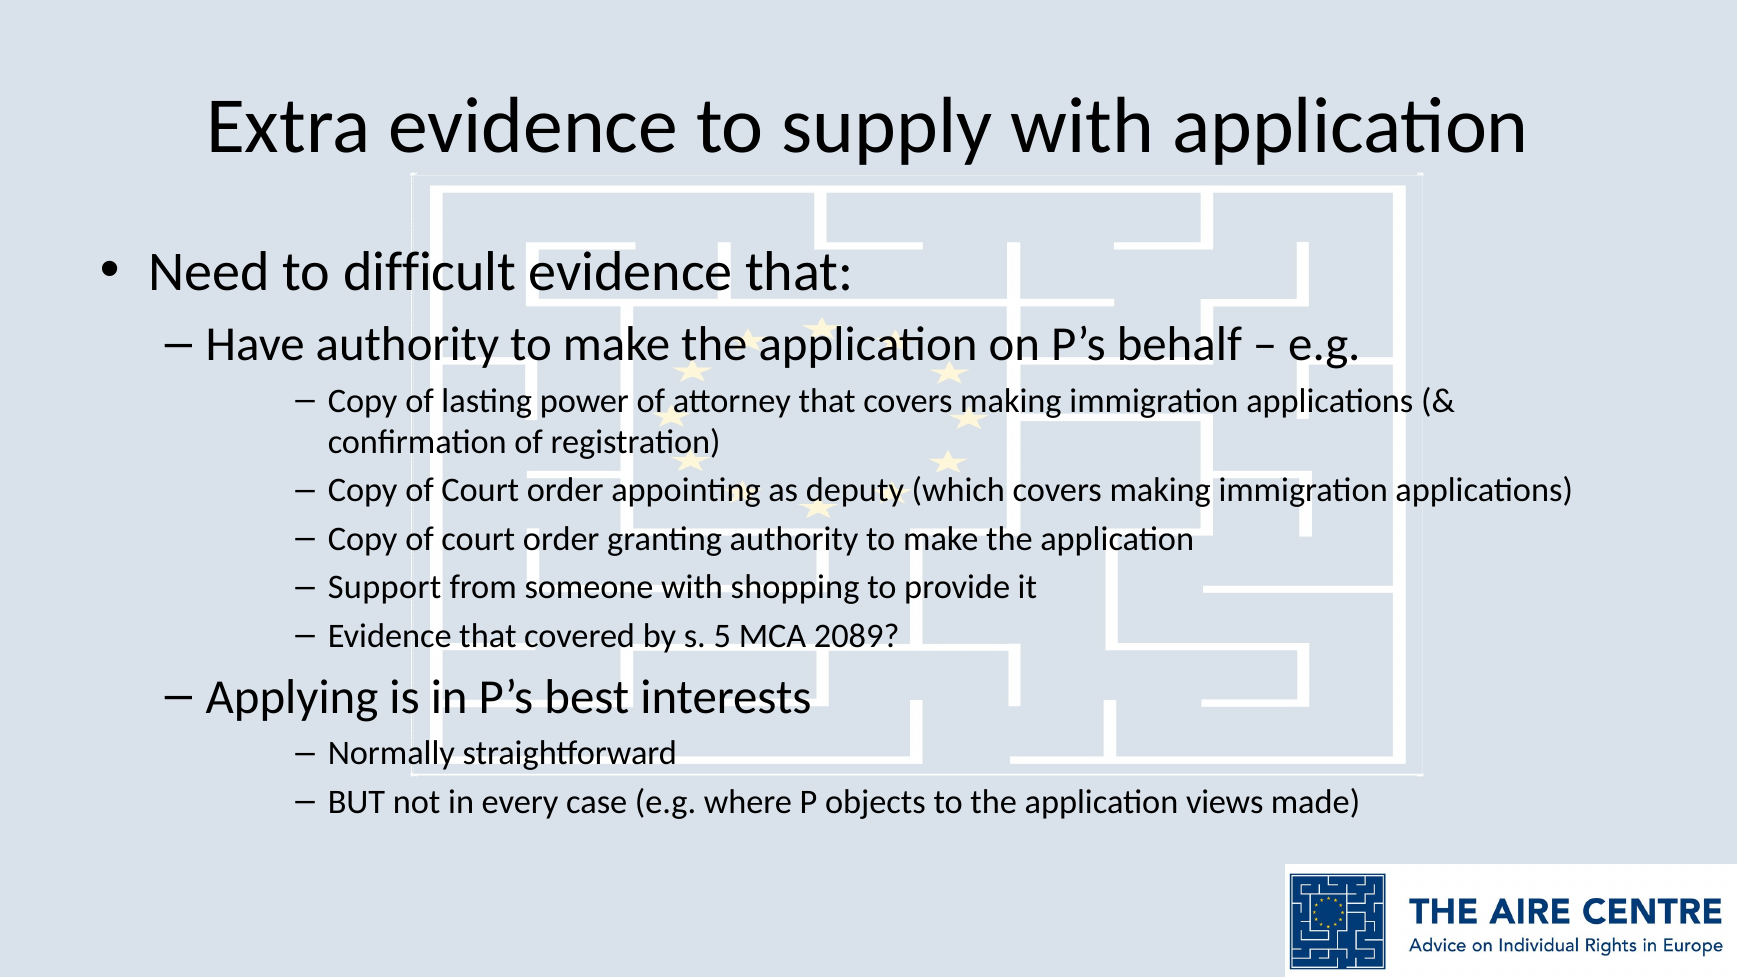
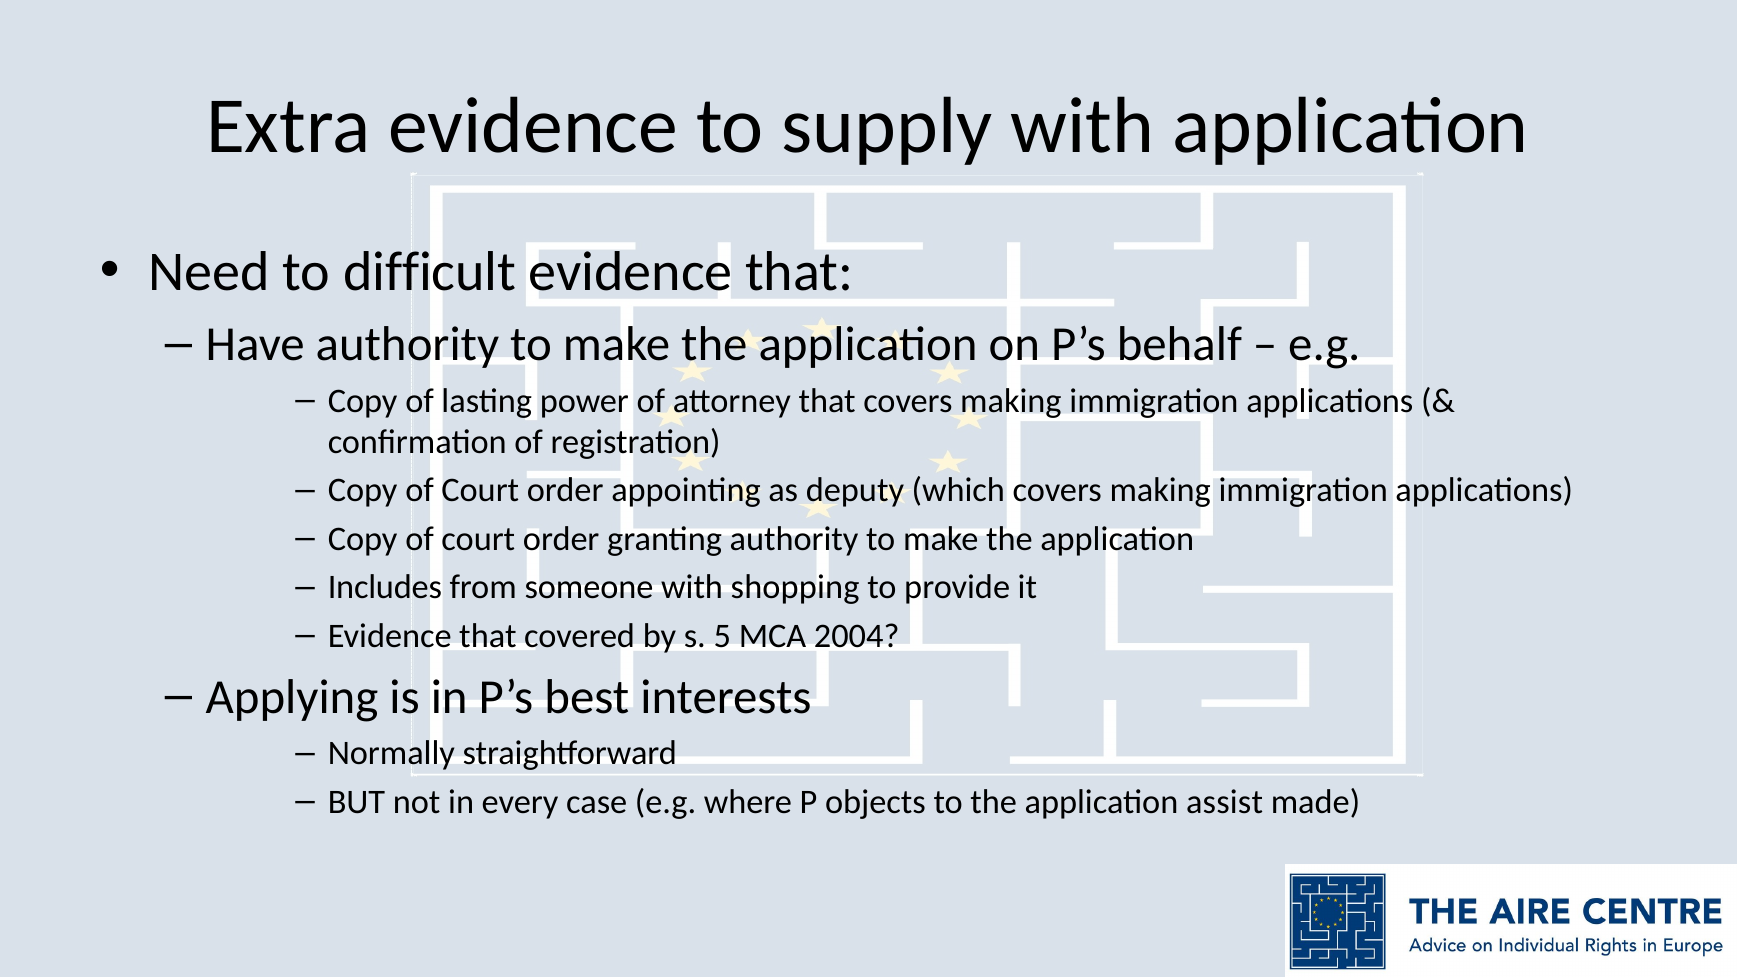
Support: Support -> Includes (385, 588)
2089: 2089 -> 2004 (857, 636)
views: views -> assist (1225, 802)
